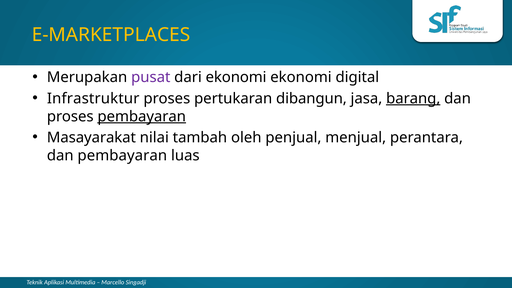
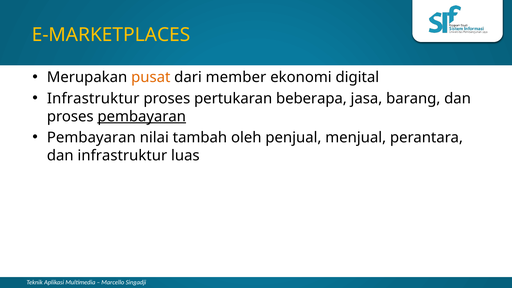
pusat colour: purple -> orange (151, 77)
dari ekonomi: ekonomi -> member (236, 77)
dibangun: dibangun -> beberapa (311, 98)
barang underline: present -> none (413, 98)
Masayarakat: Masayarakat -> Pembayaran (91, 138)
dan pembayaran: pembayaran -> infrastruktur (122, 155)
